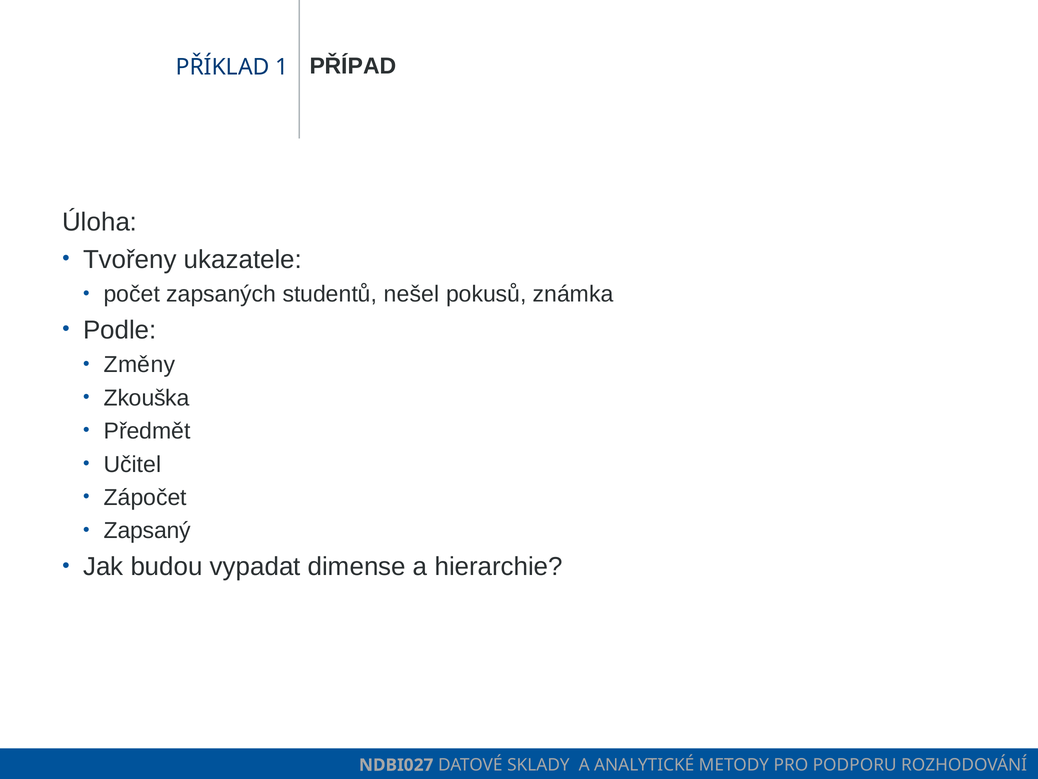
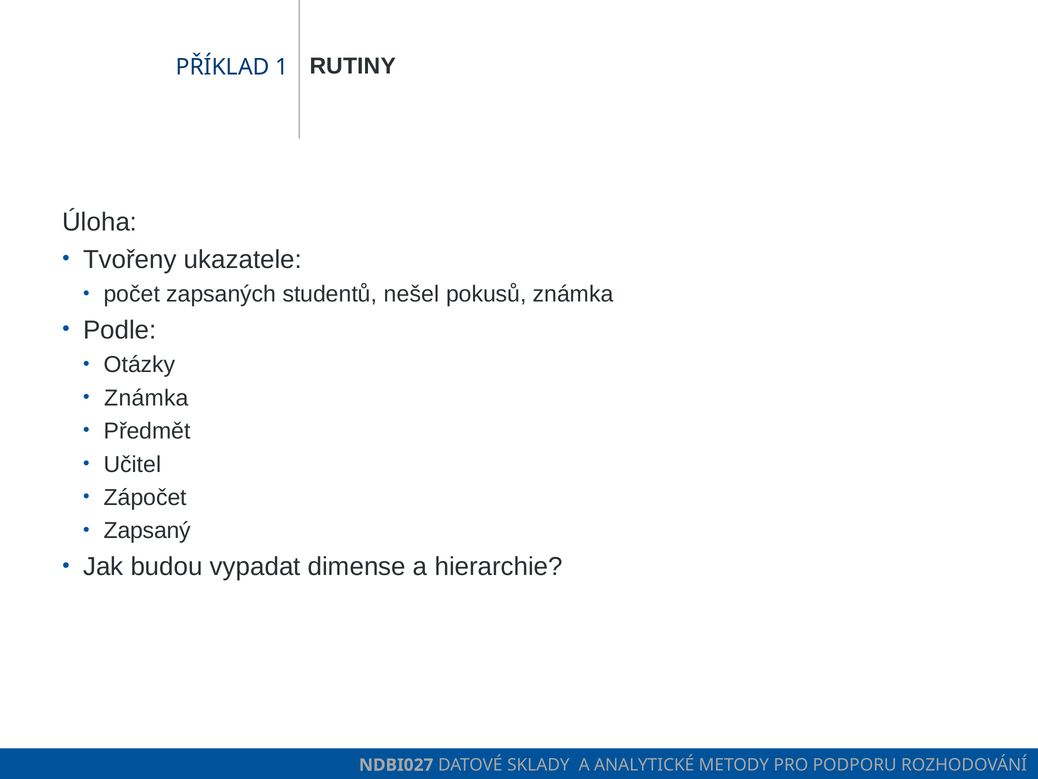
PŘÍPAD: PŘÍPAD -> RUTINY (353, 66)
Změny: Změny -> Otázky (140, 365)
Zkouška: Zkouška -> Známka (146, 398)
